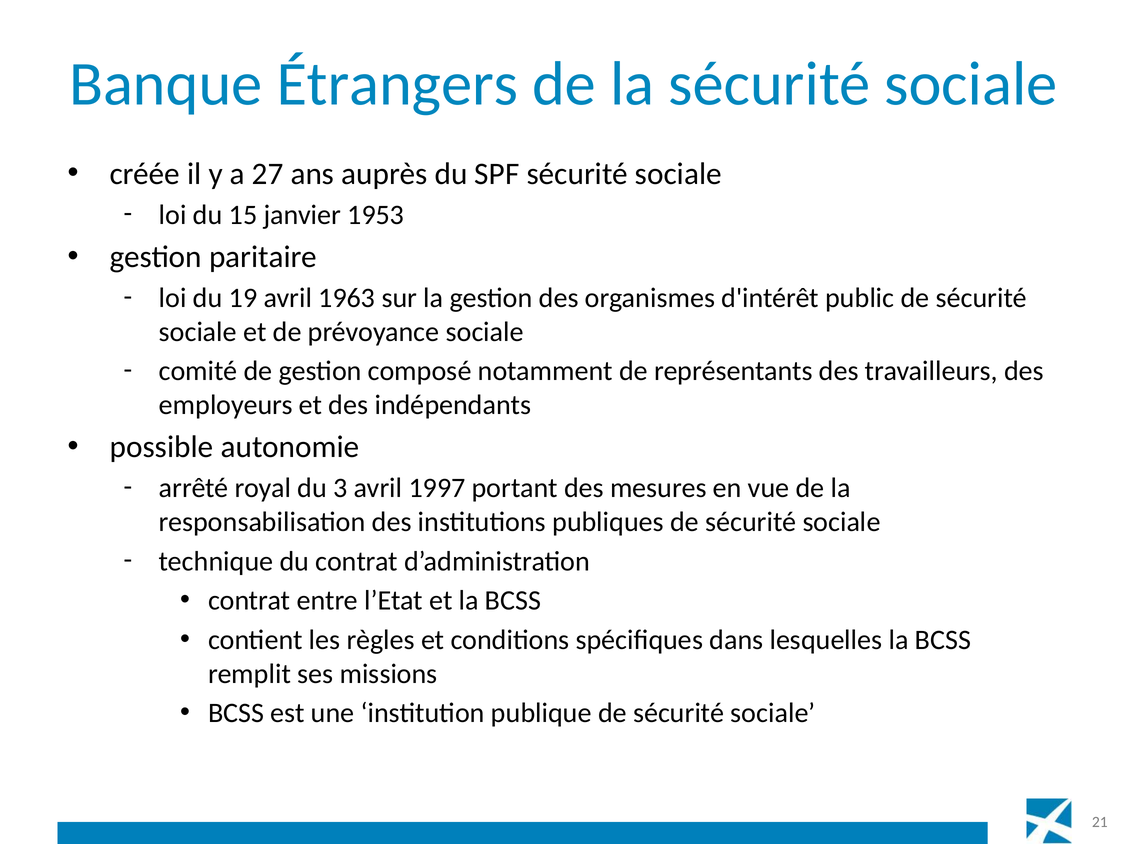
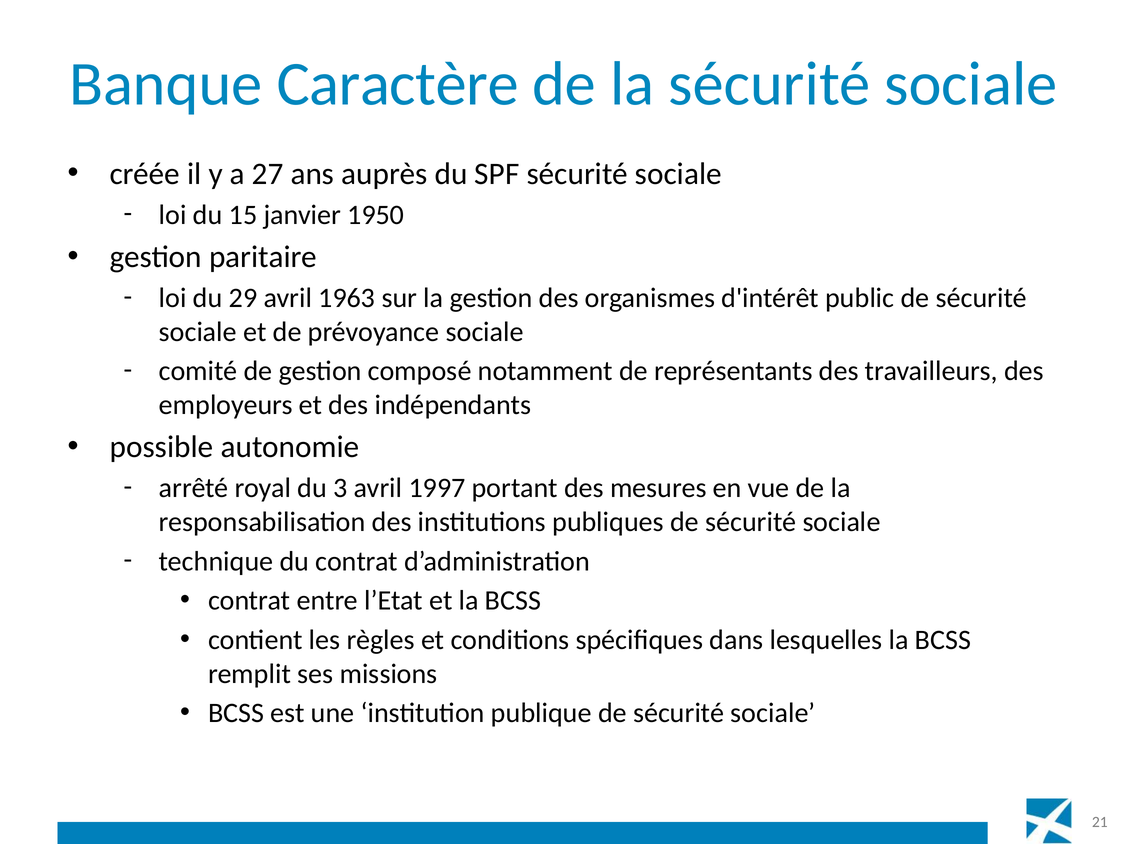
Étrangers: Étrangers -> Caractère (398, 84)
1953: 1953 -> 1950 (376, 215)
19: 19 -> 29 (243, 298)
